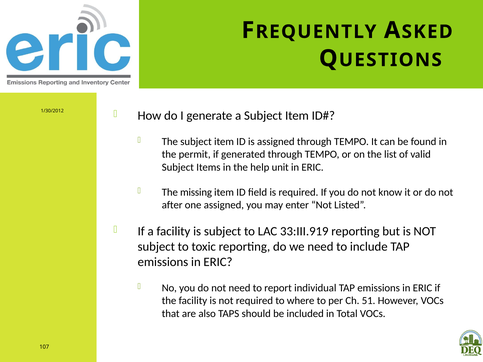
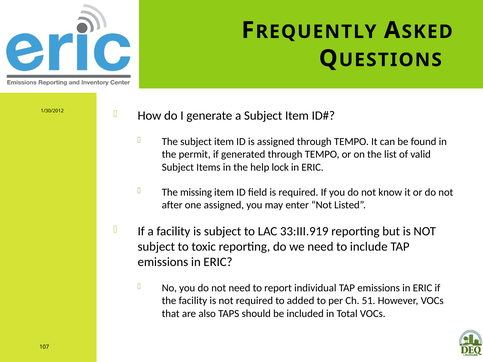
unit: unit -> lock (280, 167)
where: where -> added (301, 301)
